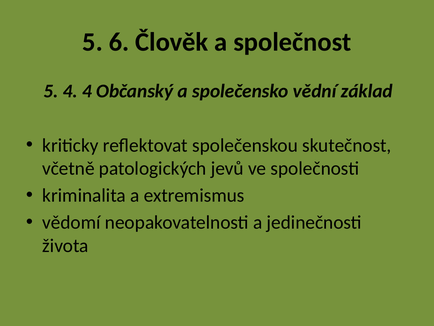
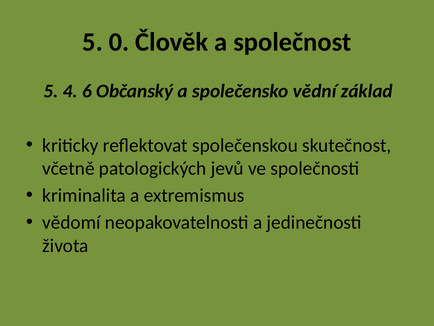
6: 6 -> 0 (119, 42)
4 4: 4 -> 6 (87, 91)
